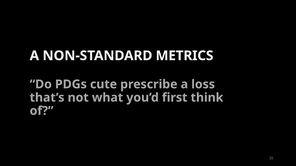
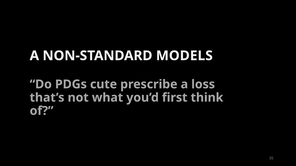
METRICS: METRICS -> MODELS (184, 56)
